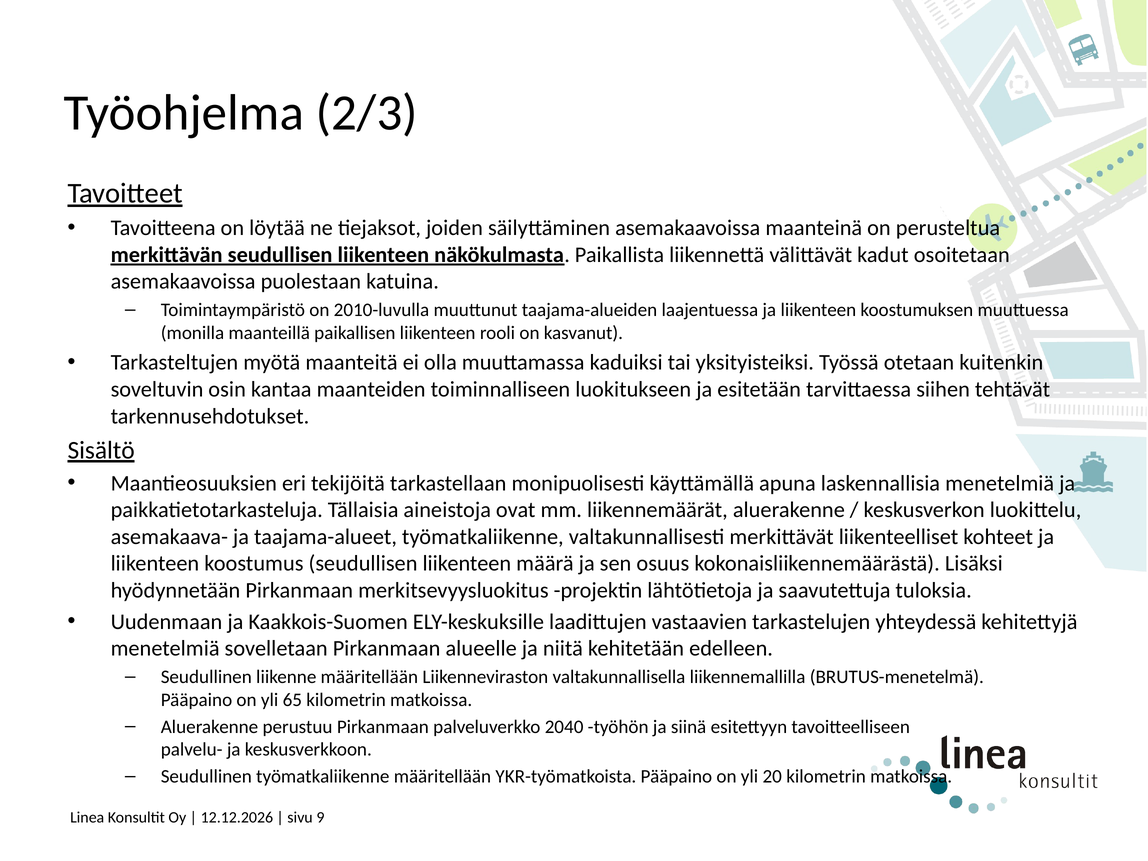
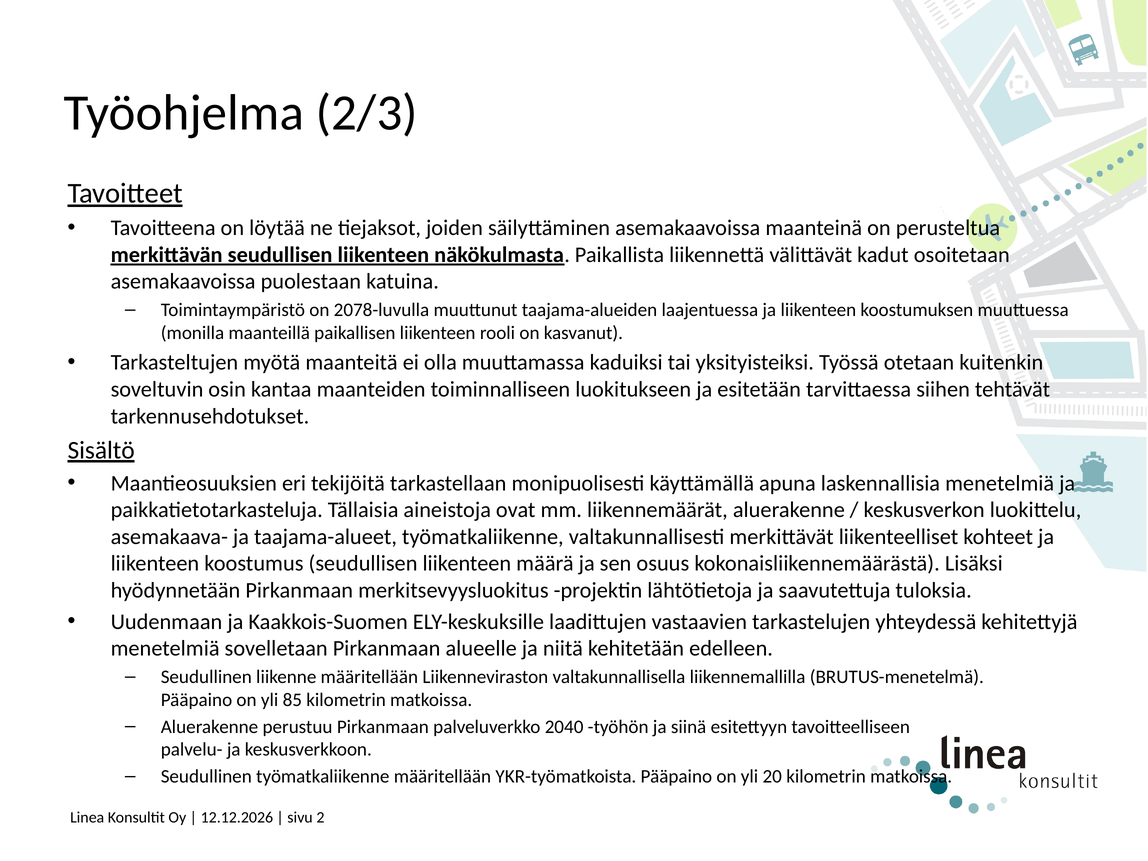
2010-luvulla: 2010-luvulla -> 2078-luvulla (381, 310)
65: 65 -> 85 (292, 700)
9: 9 -> 2 (320, 818)
